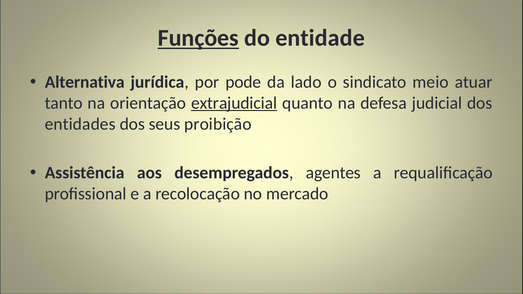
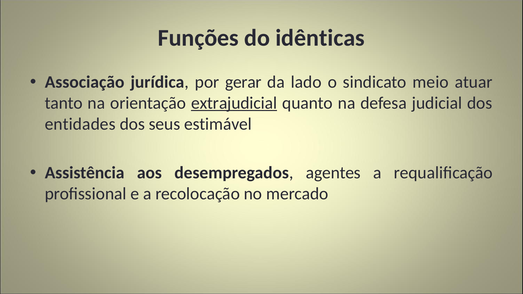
Funções underline: present -> none (198, 38)
entidade: entidade -> idênticas (320, 38)
Alternativa: Alternativa -> Associação (85, 82)
pode: pode -> gerar (243, 82)
proibição: proibição -> estimável (218, 124)
